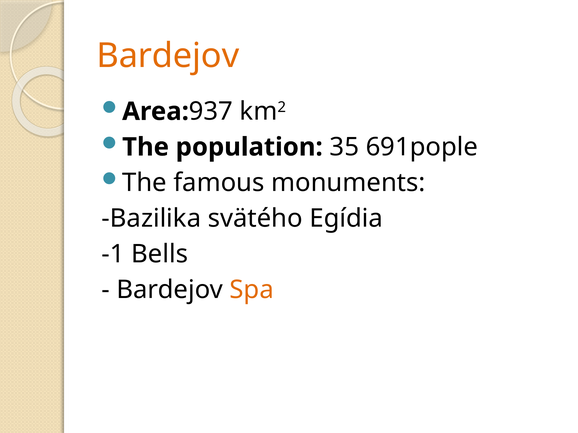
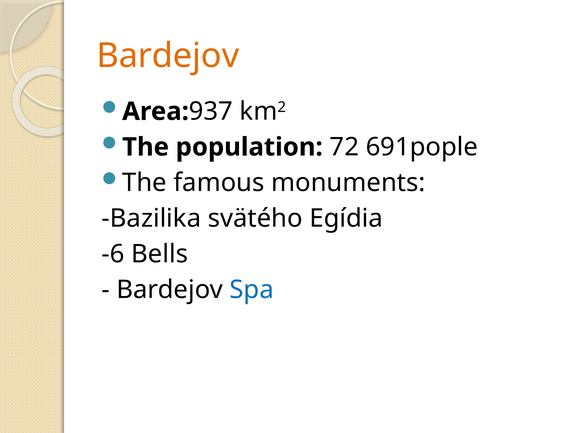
35: 35 -> 72 (344, 147)
-1: -1 -> -6 (113, 254)
Spa colour: orange -> blue (252, 290)
